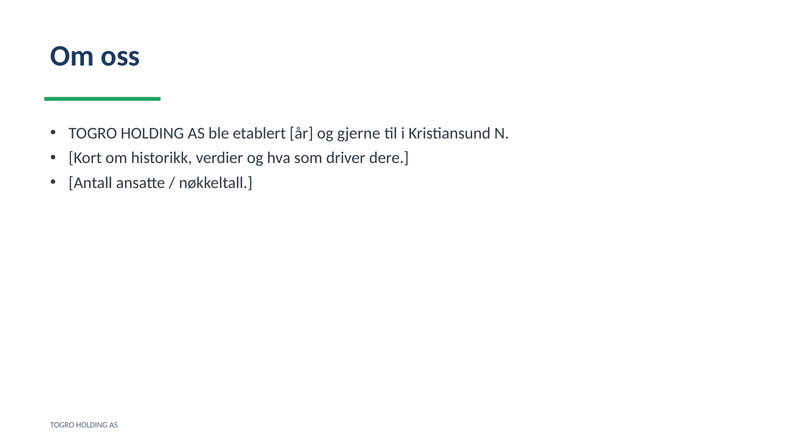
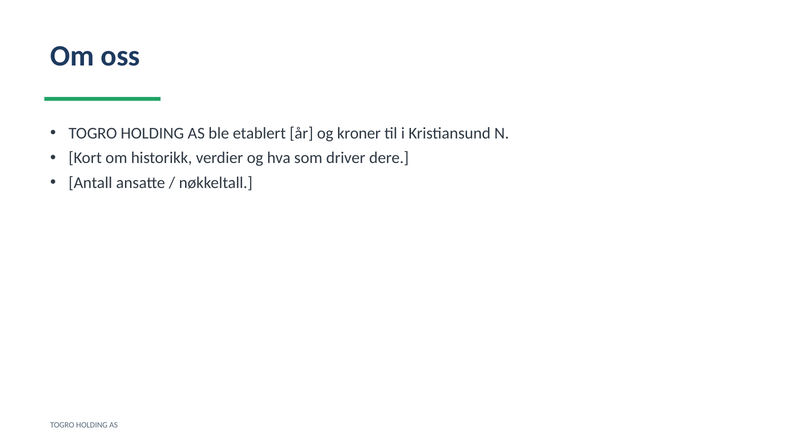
gjerne: gjerne -> kroner (359, 133)
